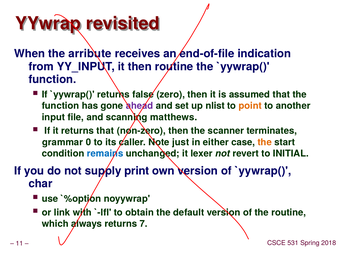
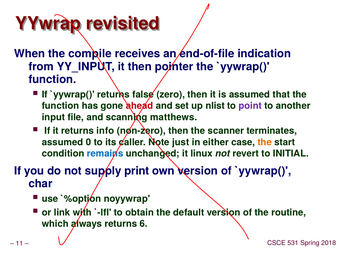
arribute: arribute -> compile (90, 54)
then routine: routine -> pointer (174, 67)
ahead colour: purple -> red (140, 106)
point colour: orange -> purple (250, 106)
returns that: that -> info (105, 131)
grammar: grammar -> assumed (63, 142)
lexer: lexer -> linux (202, 154)
7: 7 -> 6 (144, 224)
